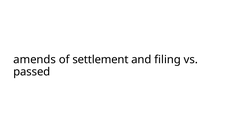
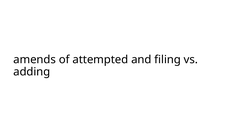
settlement: settlement -> attempted (100, 60)
passed: passed -> adding (32, 72)
